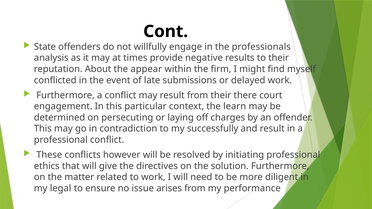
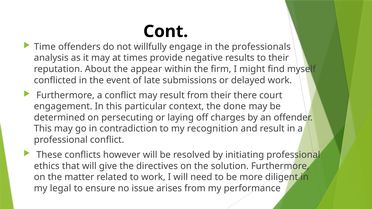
State: State -> Time (45, 47)
learn: learn -> done (235, 106)
successfully: successfully -> recognition (213, 129)
